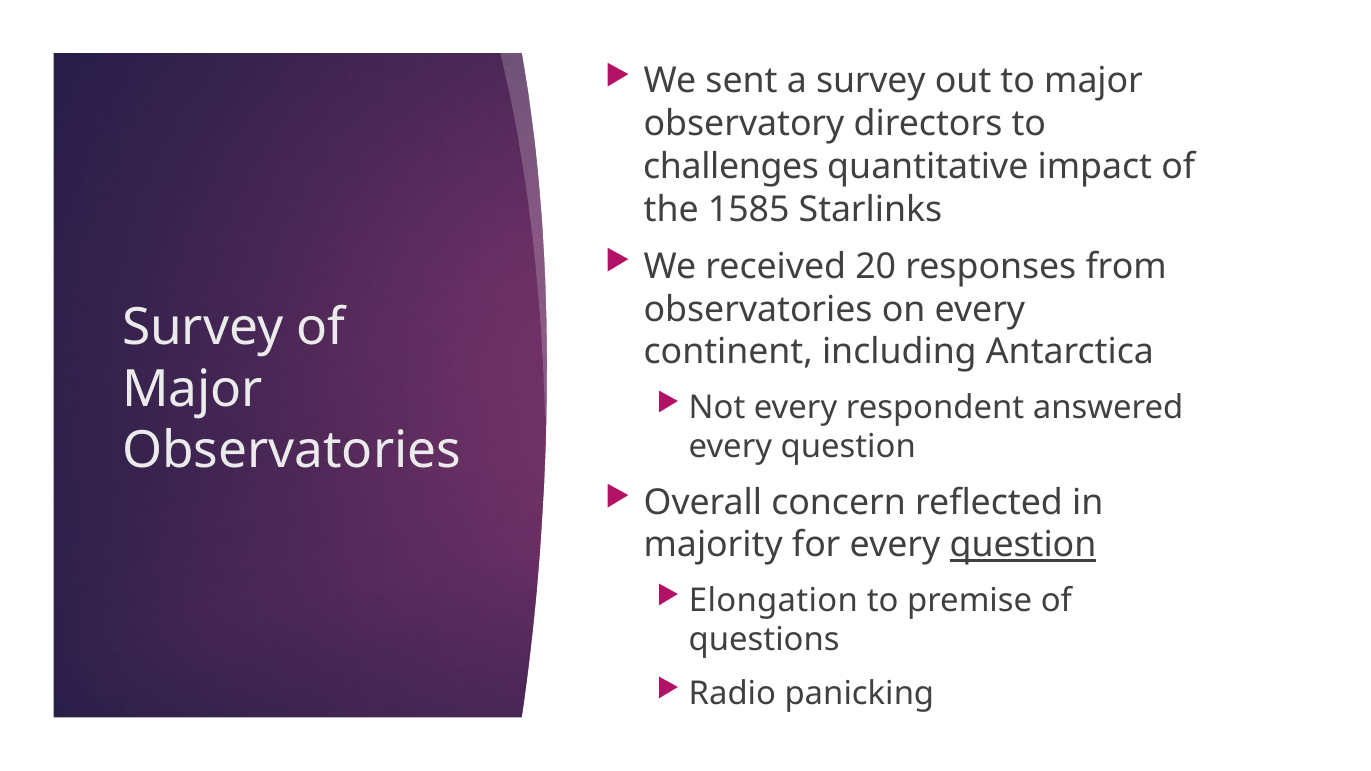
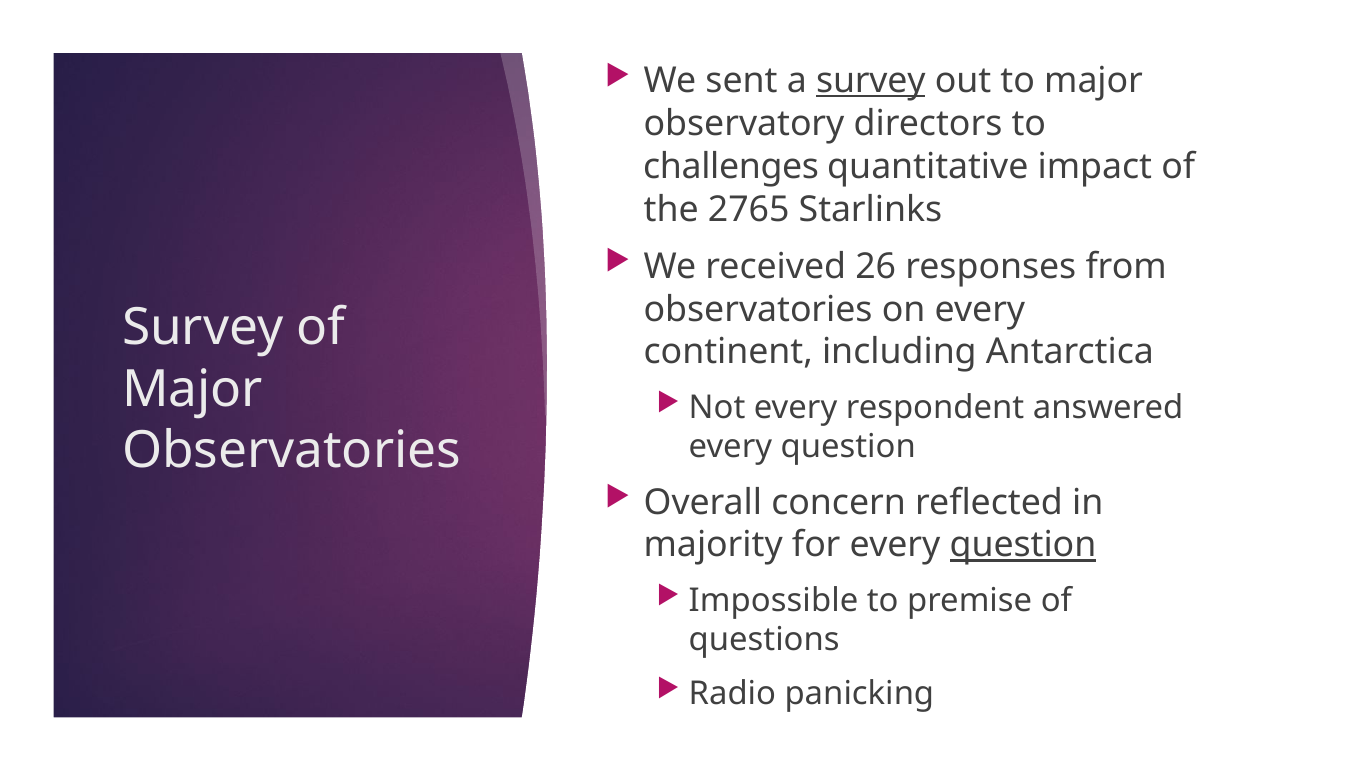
survey underline: none -> present (871, 81)
1585: 1585 -> 2765 (749, 209)
20: 20 -> 26 (876, 267)
Elongation: Elongation -> Impossible (774, 600)
